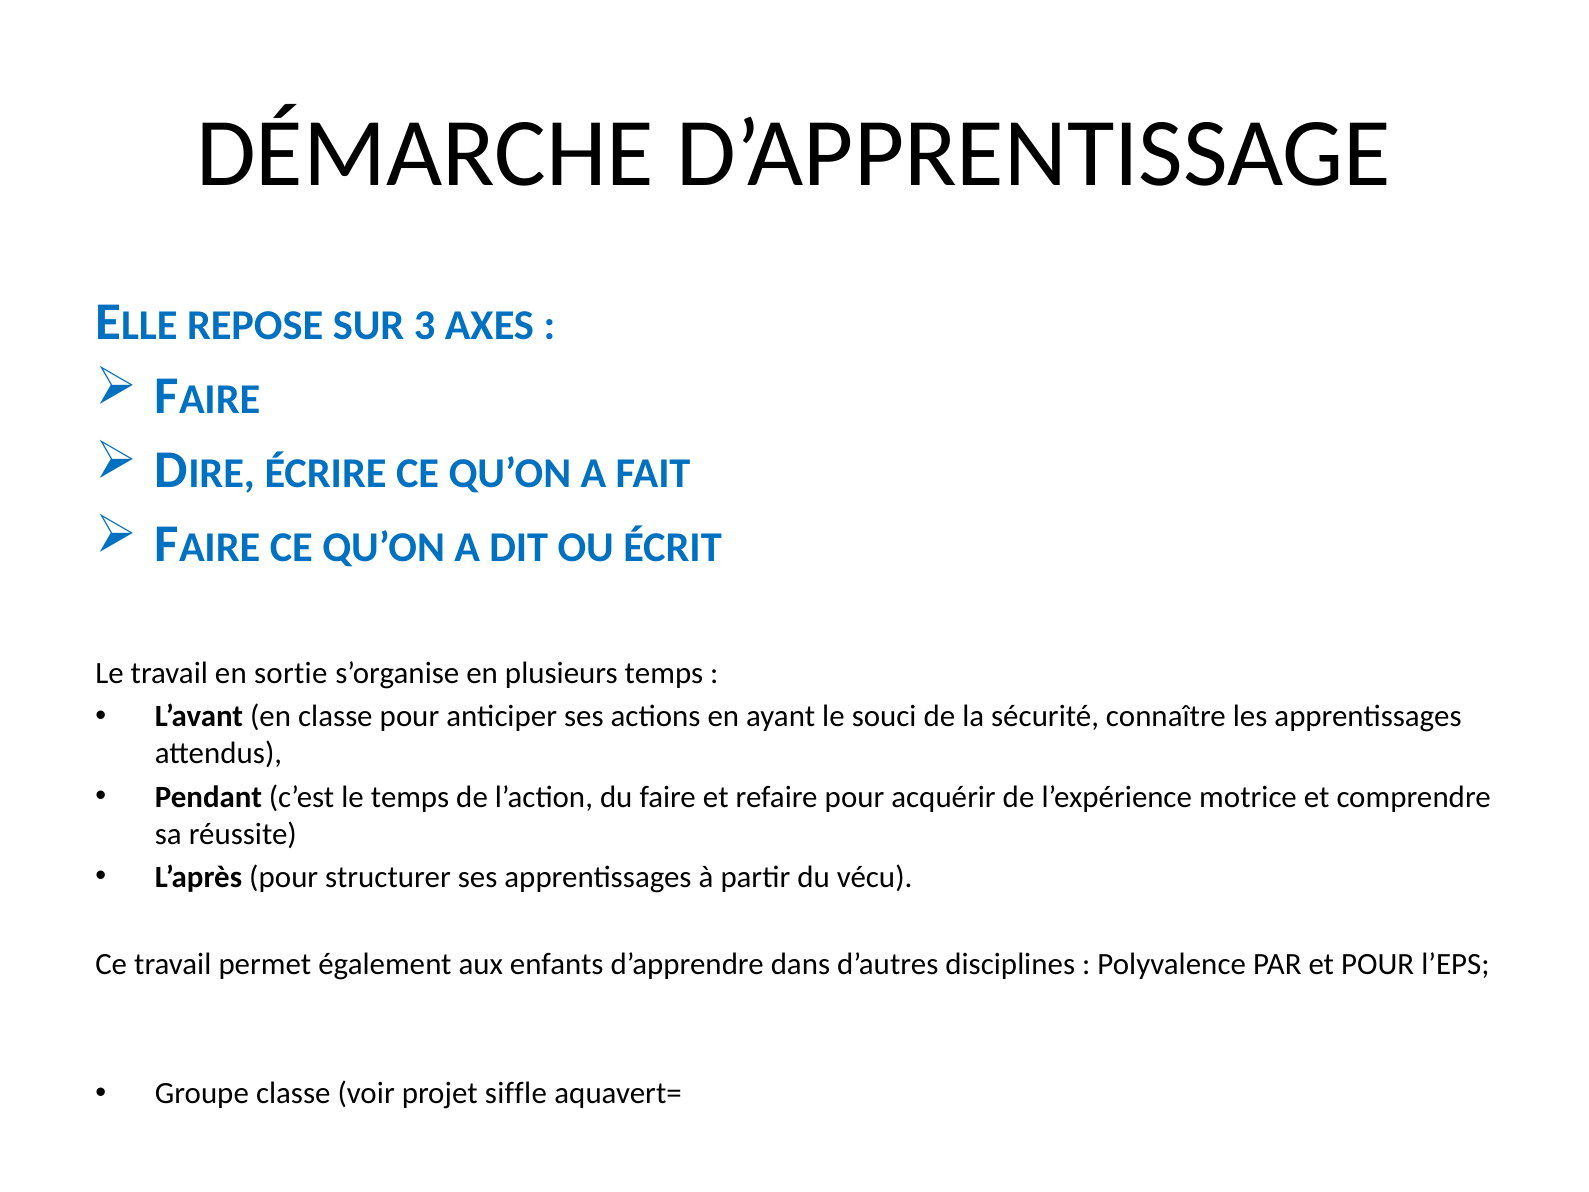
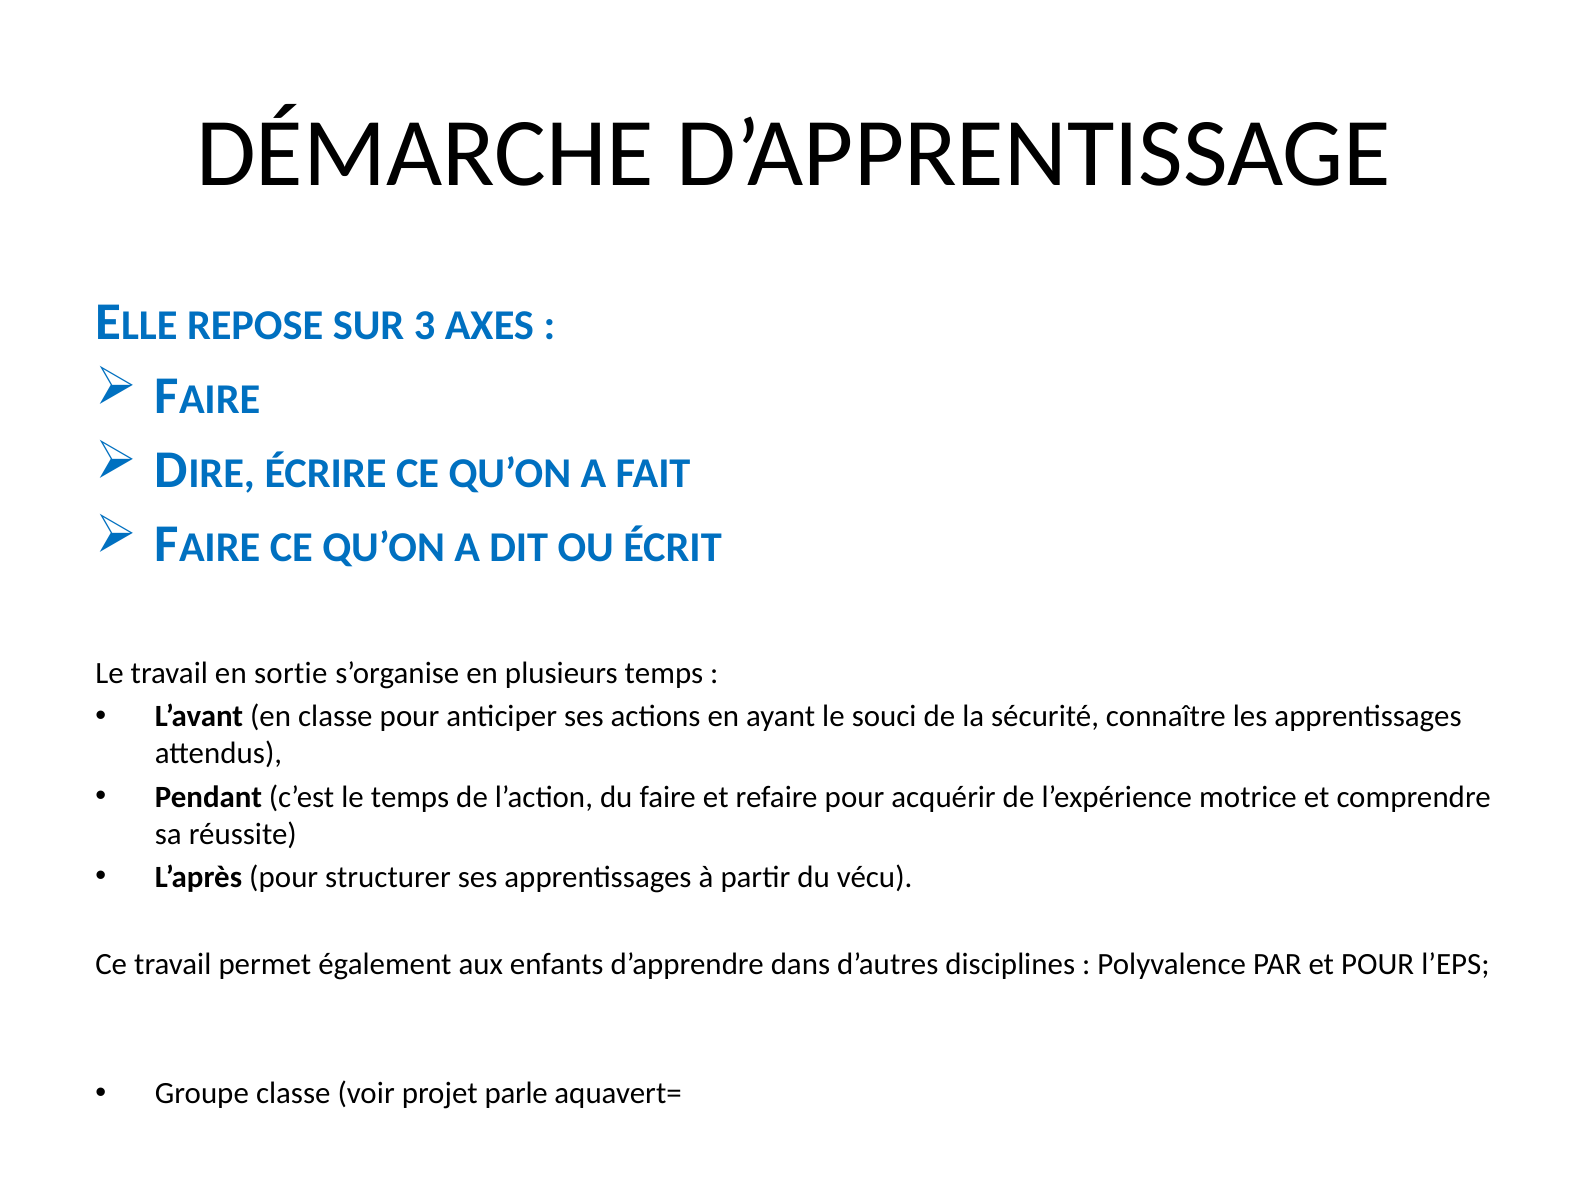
siffle: siffle -> parle (516, 1094)
